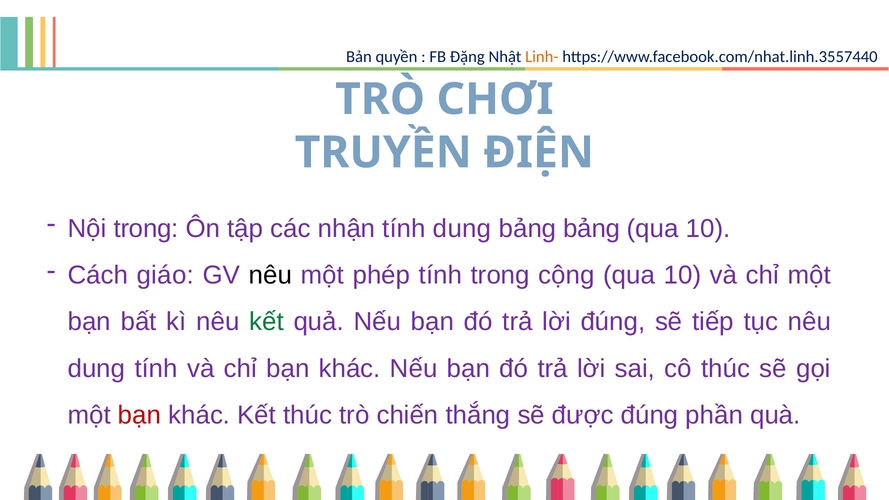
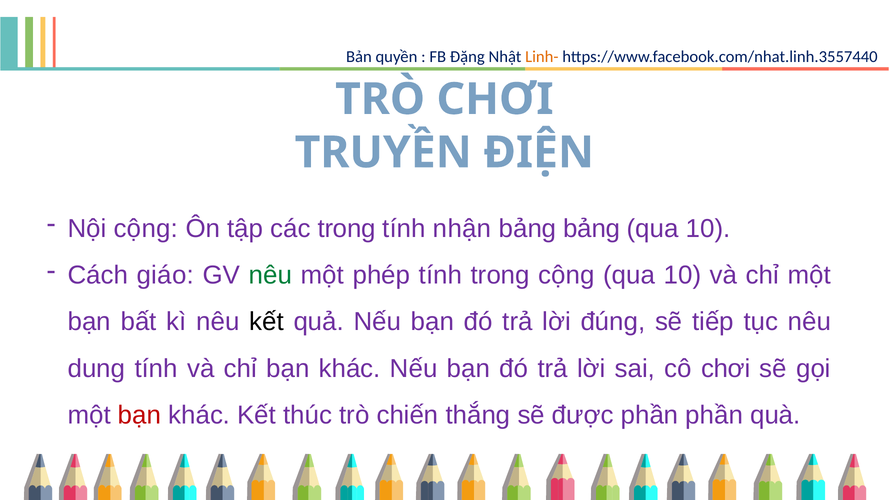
Nội trong: trong -> cộng (146, 228)
các nhận: nhận -> trong (347, 228)
tính dung: dung -> nhận (462, 228)
nêu colour: black -> green (270, 275)
kết colour: green -> black (266, 322)
cô thúc: thúc -> chơi (726, 369)
được đúng: đúng -> phần (650, 415)
